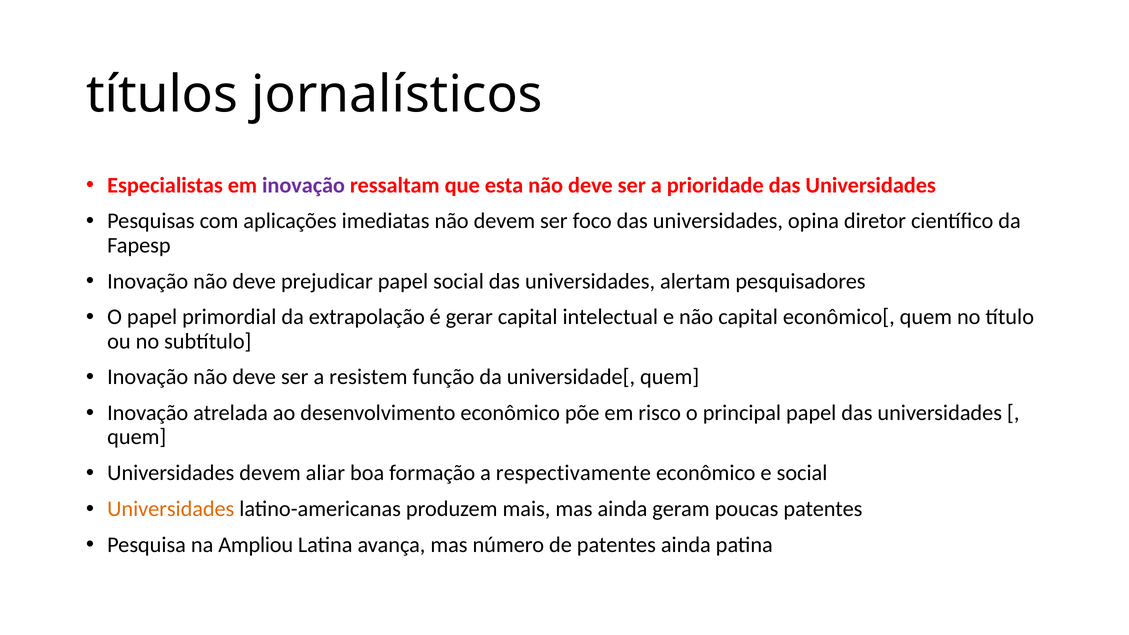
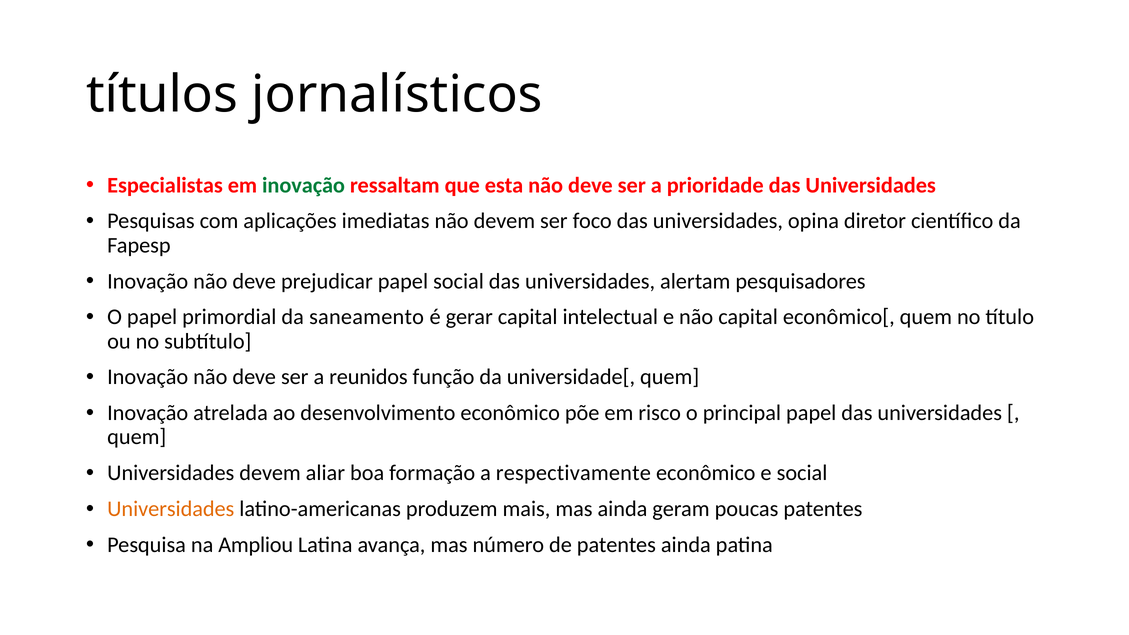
inovação colour: purple -> green (304, 185)
extrapolação: extrapolação -> saneamento (367, 317)
resistem: resistem -> reunidos (368, 377)
